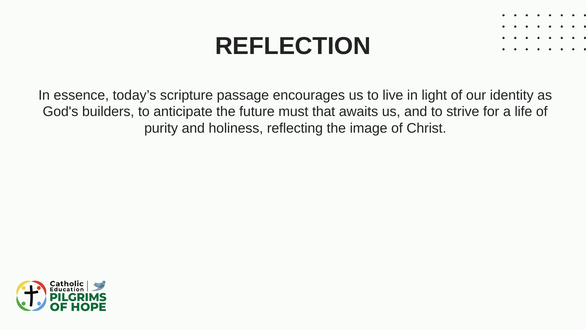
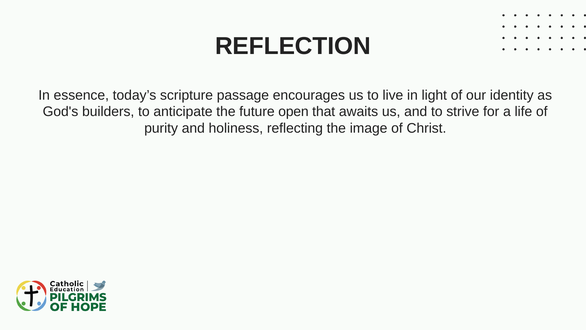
must: must -> open (293, 112)
